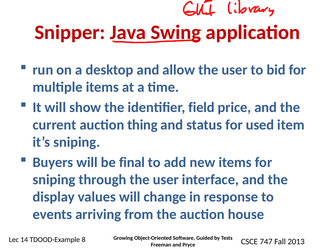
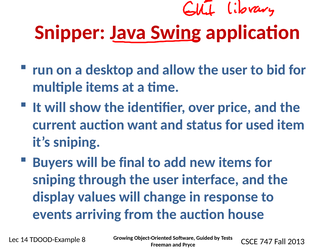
field: field -> over (202, 108)
thing: thing -> want (142, 125)
